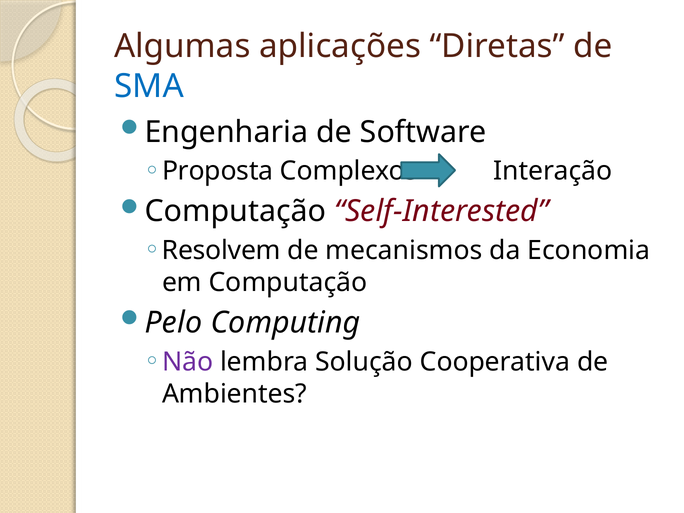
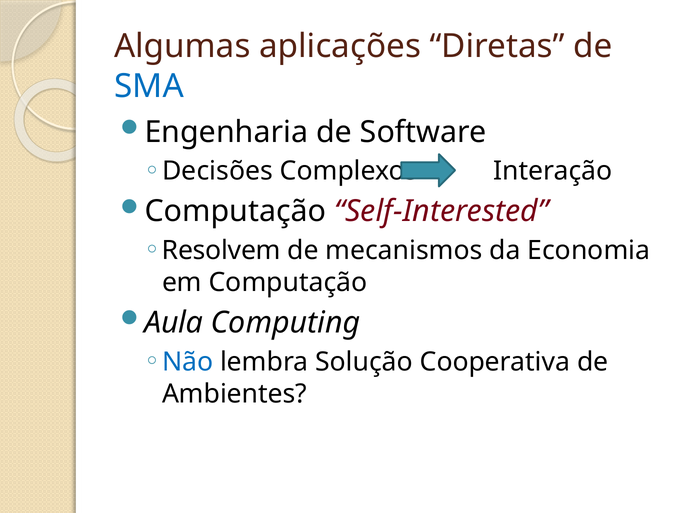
Proposta: Proposta -> Decisões (218, 171)
Pelo: Pelo -> Aula (174, 323)
Não colour: purple -> blue (188, 362)
